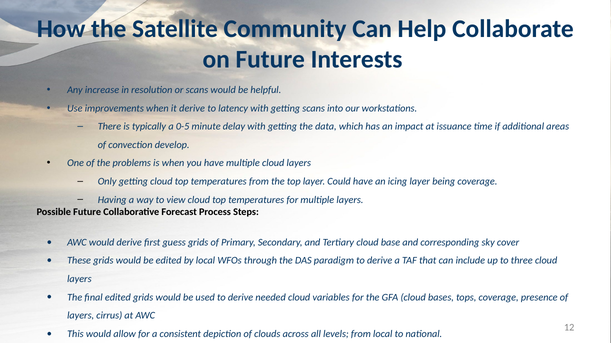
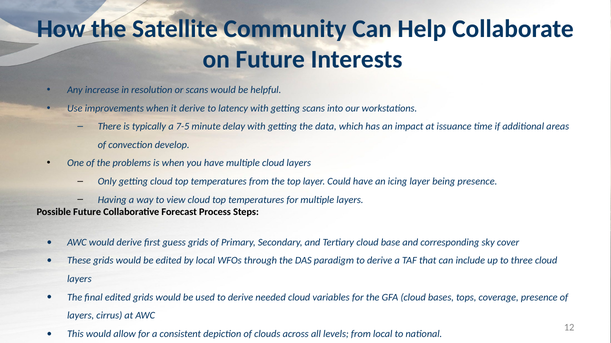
0-5: 0-5 -> 7-5 (183, 127)
being coverage: coverage -> presence (477, 182)
